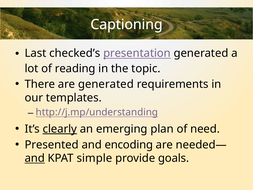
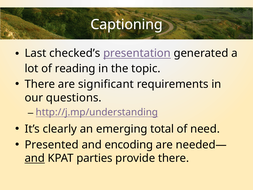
are generated: generated -> significant (106, 84)
templates: templates -> questions (74, 98)
clearly underline: present -> none (60, 129)
plan: plan -> total (162, 129)
simple: simple -> parties (95, 158)
provide goals: goals -> there (174, 158)
